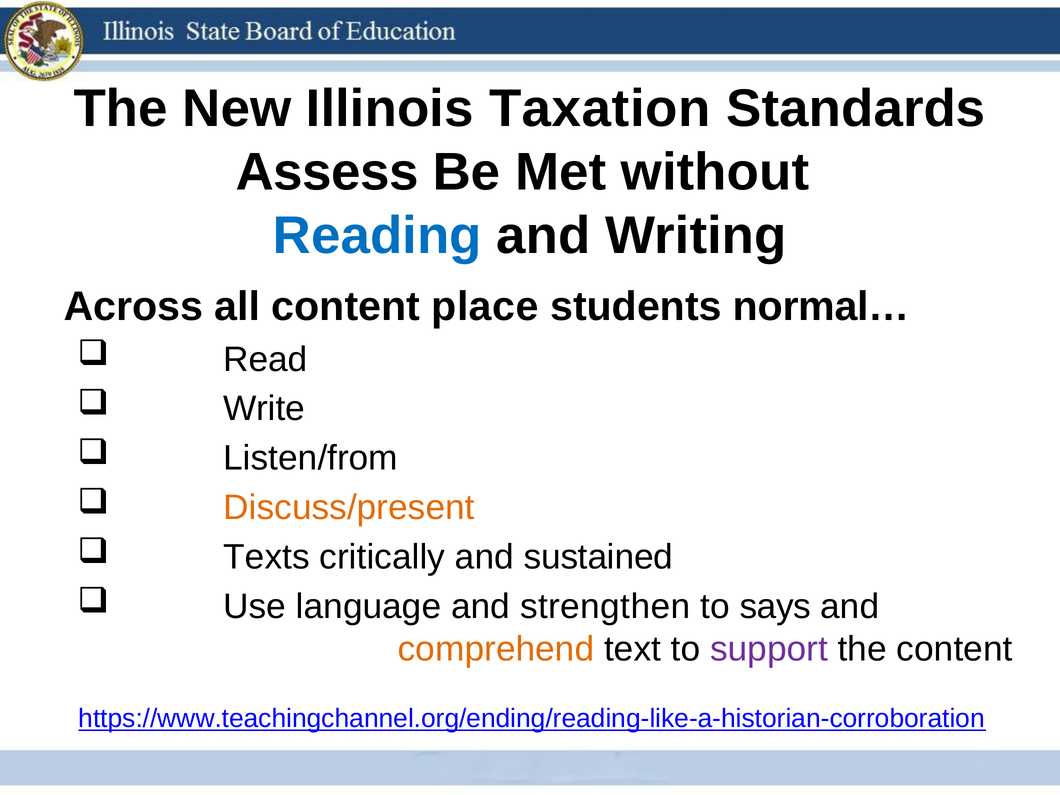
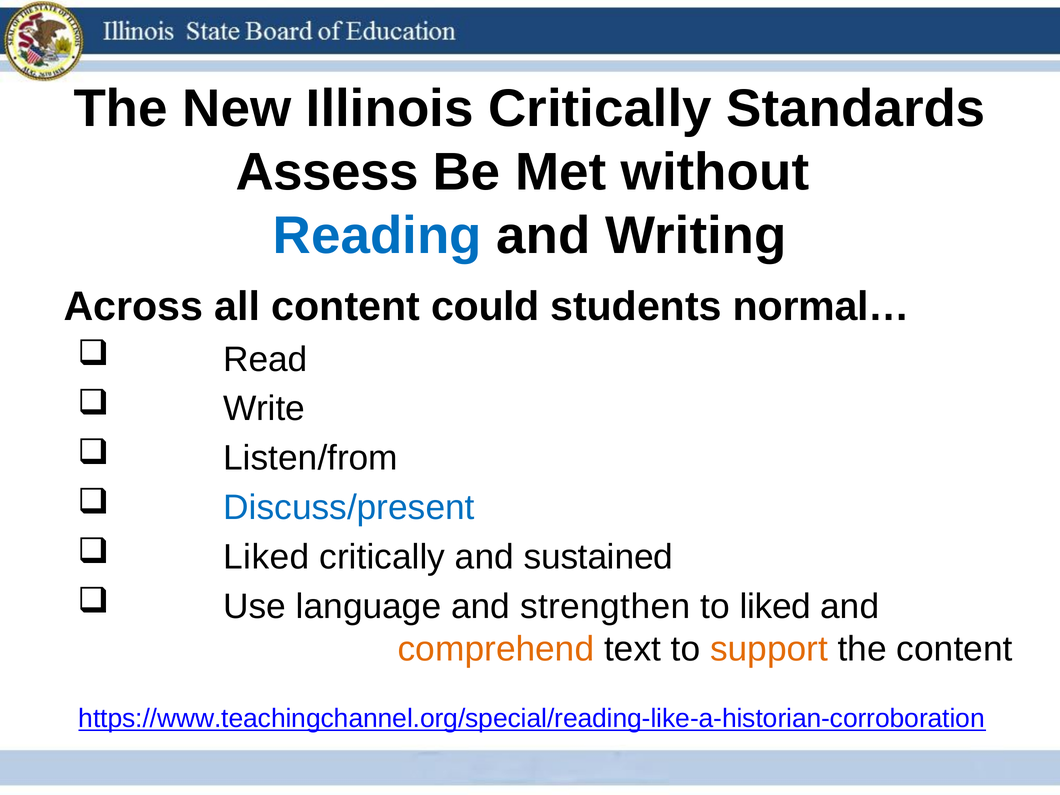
Illinois Taxation: Taxation -> Critically (600, 109)
place: place -> could (485, 307)
Discuss/present colour: orange -> blue (349, 508)
Texts: Texts -> Liked (266, 557)
to says: says -> liked (775, 607)
support colour: purple -> orange (769, 649)
https://www.teachingchannel.org/ending/reading-like-a-historian-corroboration: https://www.teachingchannel.org/ending/reading-like-a-historian-corroboration -> https://www.teachingchannel.org/special/reading-like-a-historian-corroboration (532, 719)
